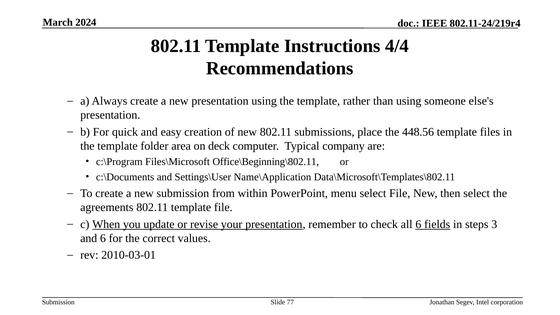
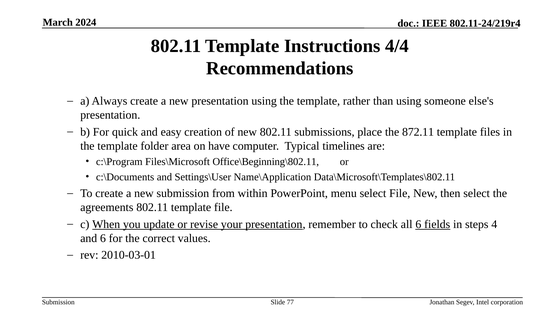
448.56: 448.56 -> 872.11 (418, 132)
deck: deck -> have (219, 146)
company: company -> timelines (344, 146)
3: 3 -> 4 (494, 224)
